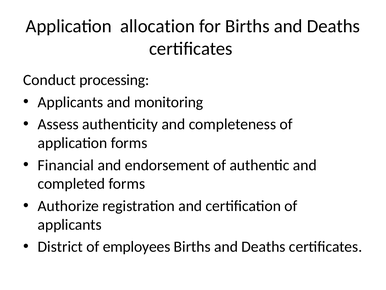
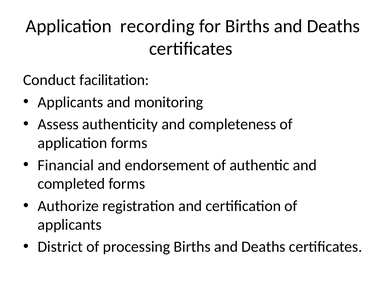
allocation: allocation -> recording (157, 26)
processing: processing -> facilitation (114, 80)
employees: employees -> processing (137, 246)
